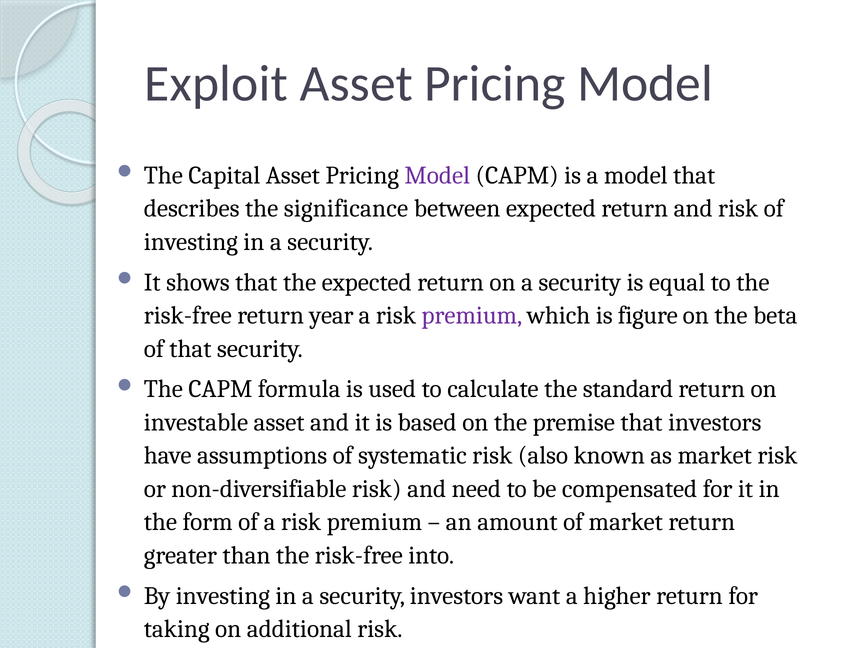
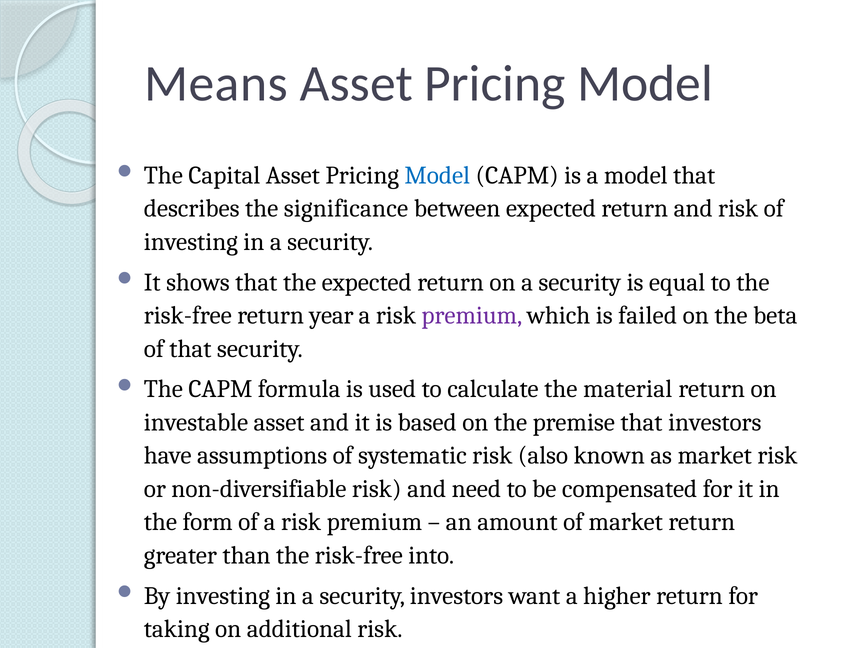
Exploit: Exploit -> Means (216, 84)
Model colour: purple -> blue (437, 175)
figure: figure -> failed (648, 315)
standard: standard -> material (628, 389)
